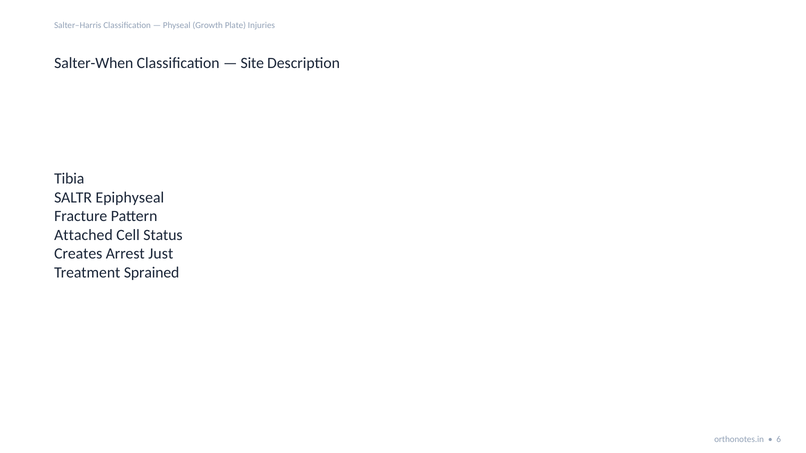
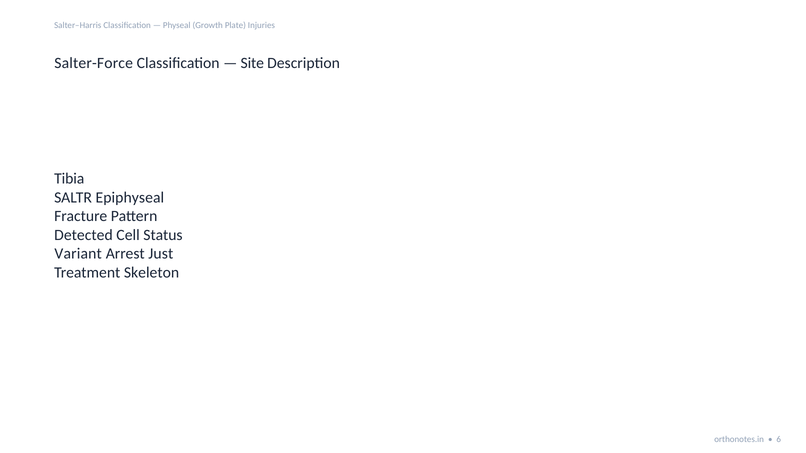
Salter-When: Salter-When -> Salter-Force (94, 63)
Attached: Attached -> Detected (83, 235)
Creates: Creates -> Variant (78, 254)
Sprained: Sprained -> Skeleton (152, 273)
